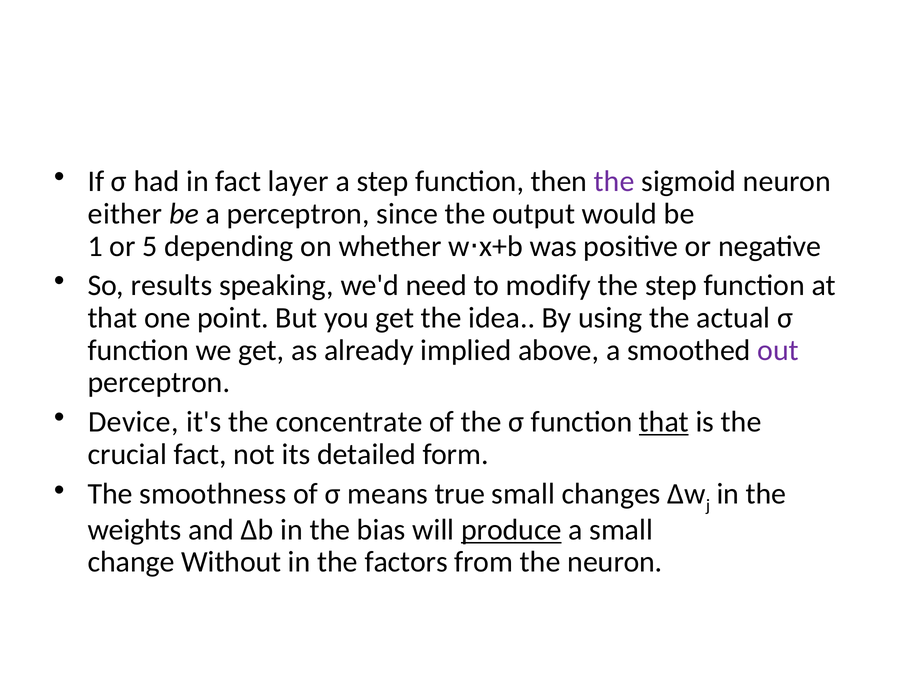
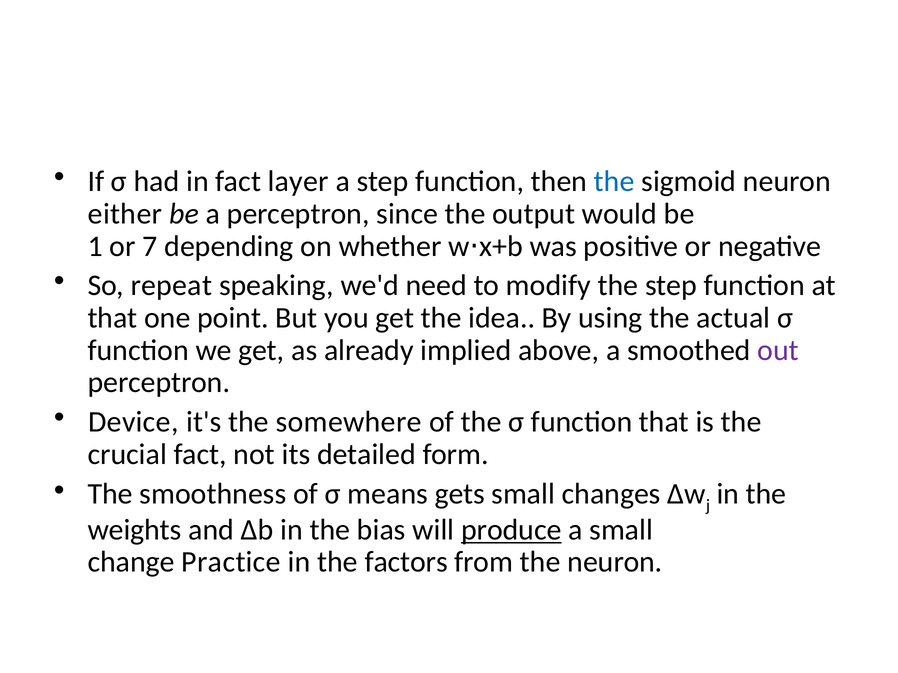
the colour: purple -> blue (614, 182)
5: 5 -> 7 (150, 246)
results: results -> repeat (171, 286)
concentrate: concentrate -> somewhere (349, 422)
that underline: present -> none (664, 422)
true: true -> gets (460, 494)
Without: Without -> Practice (231, 563)
